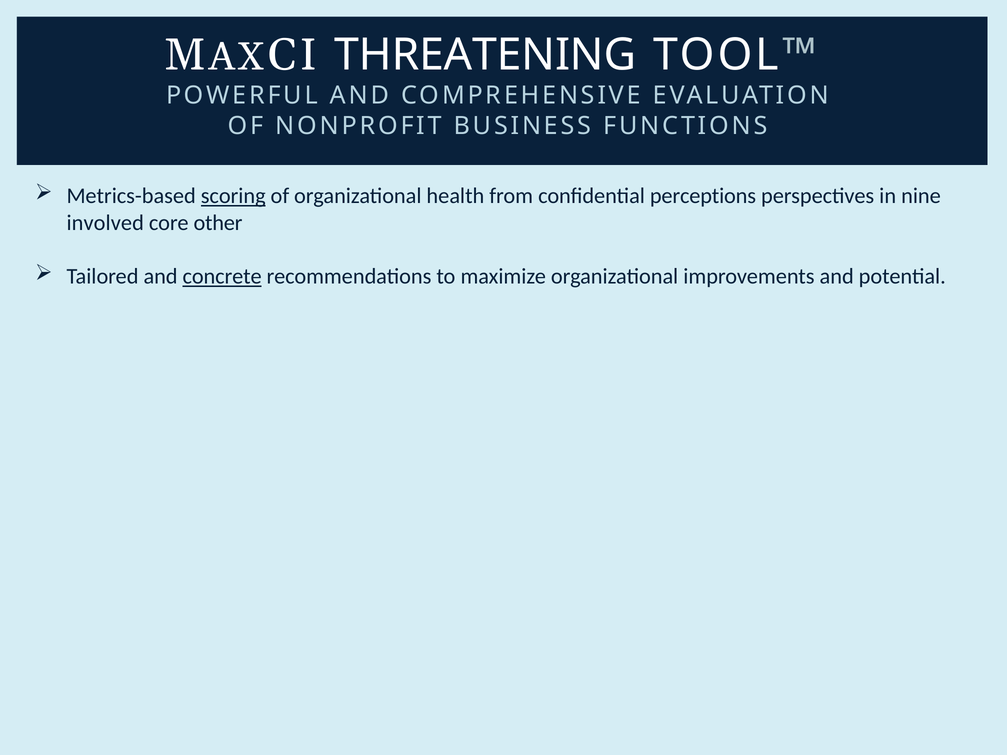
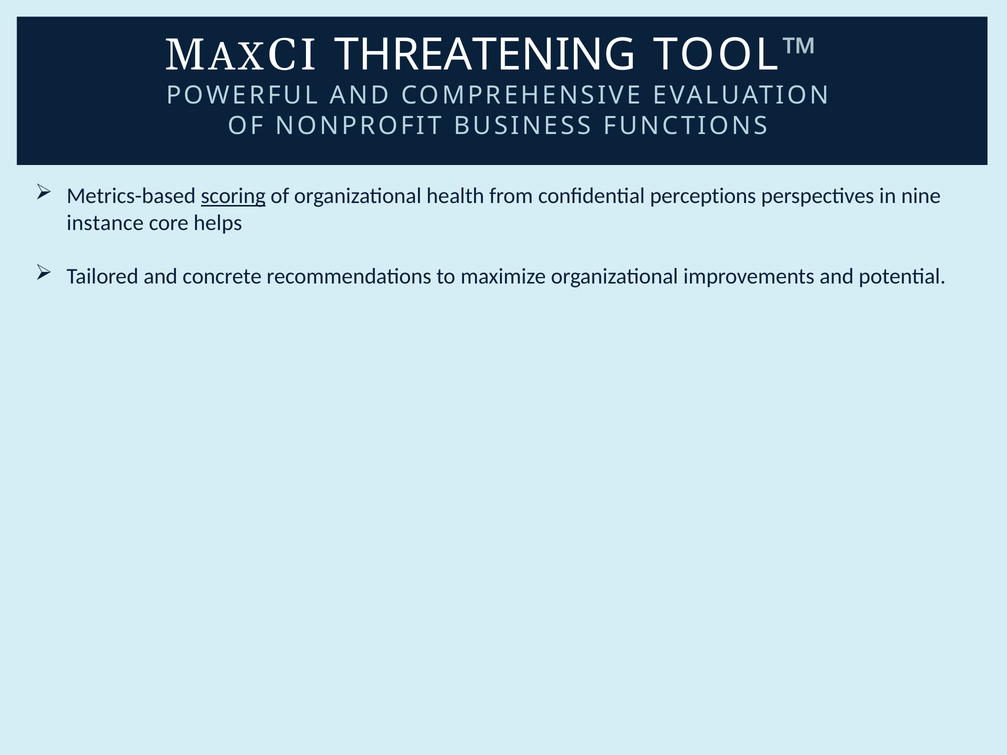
involved: involved -> instance (105, 223)
other: other -> helps (218, 223)
concrete underline: present -> none (222, 277)
